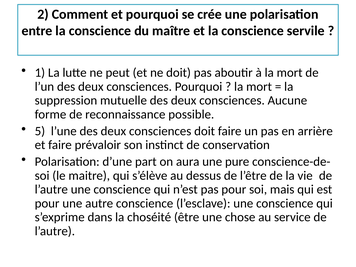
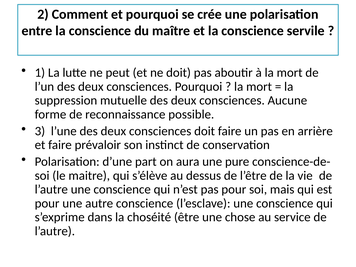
5: 5 -> 3 (40, 131)
